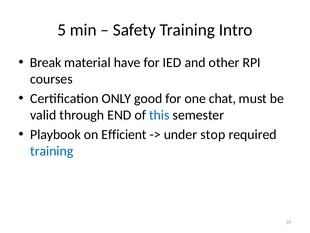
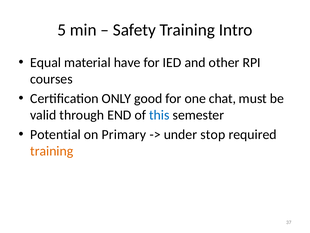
Break: Break -> Equal (46, 62)
Playbook: Playbook -> Potential (55, 134)
Efficient: Efficient -> Primary (124, 134)
training colour: blue -> orange (52, 151)
